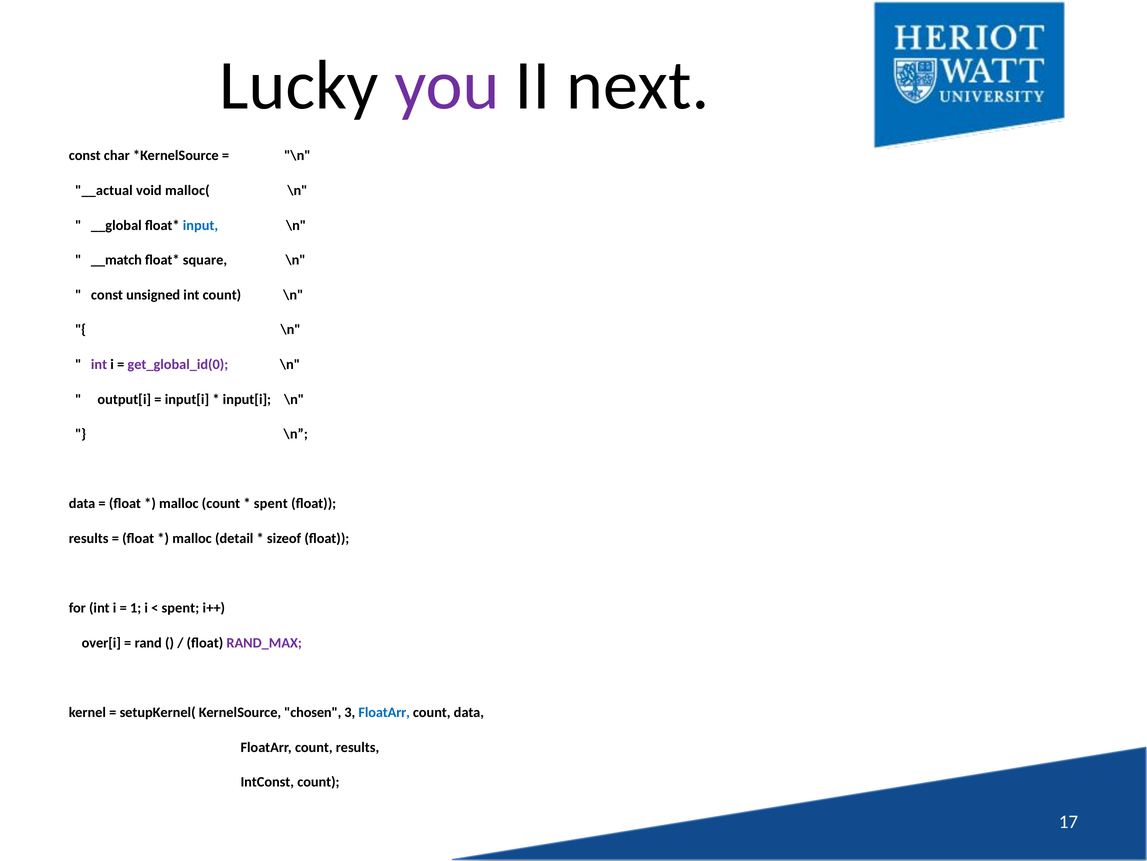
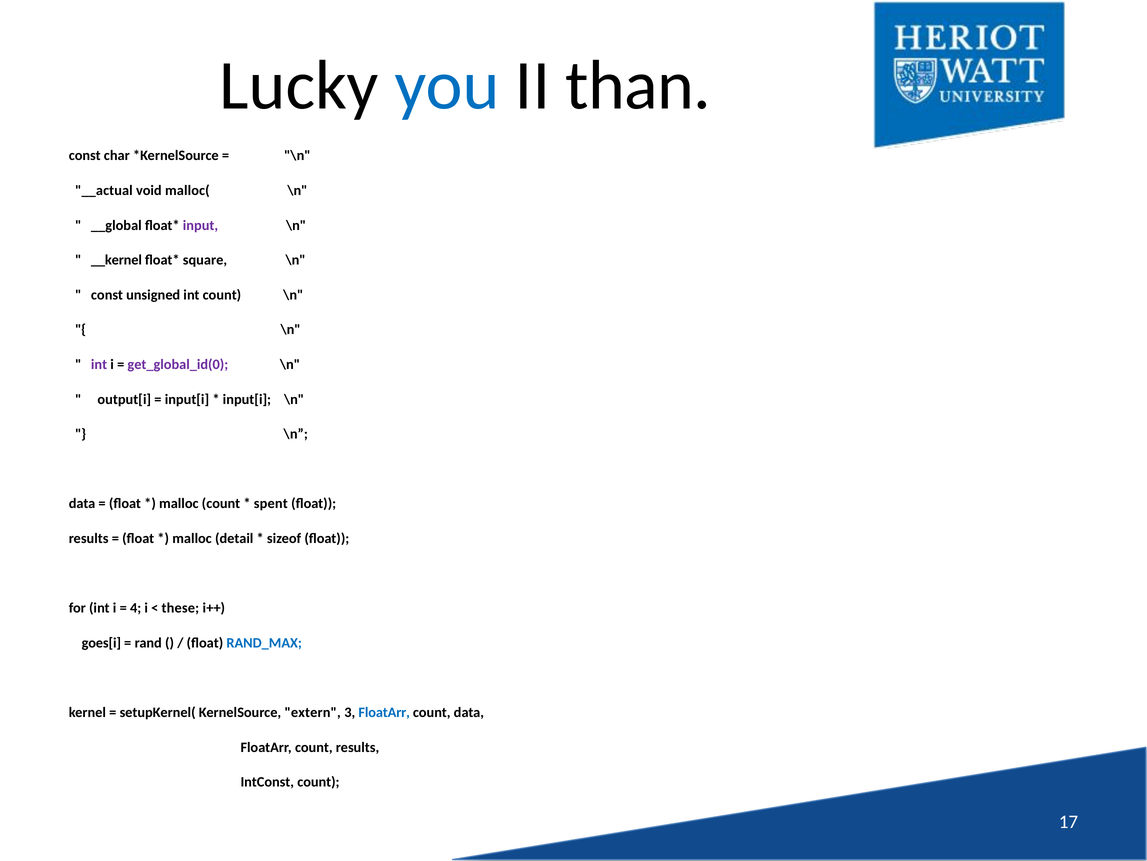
you colour: purple -> blue (447, 86)
next: next -> than (638, 86)
input colour: blue -> purple (200, 225)
__match: __match -> __kernel (116, 260)
1: 1 -> 4 (136, 608)
spent: spent -> these (180, 608)
over[i: over[i -> goes[i (101, 642)
RAND_MAX colour: purple -> blue (264, 642)
chosen: chosen -> extern (313, 712)
